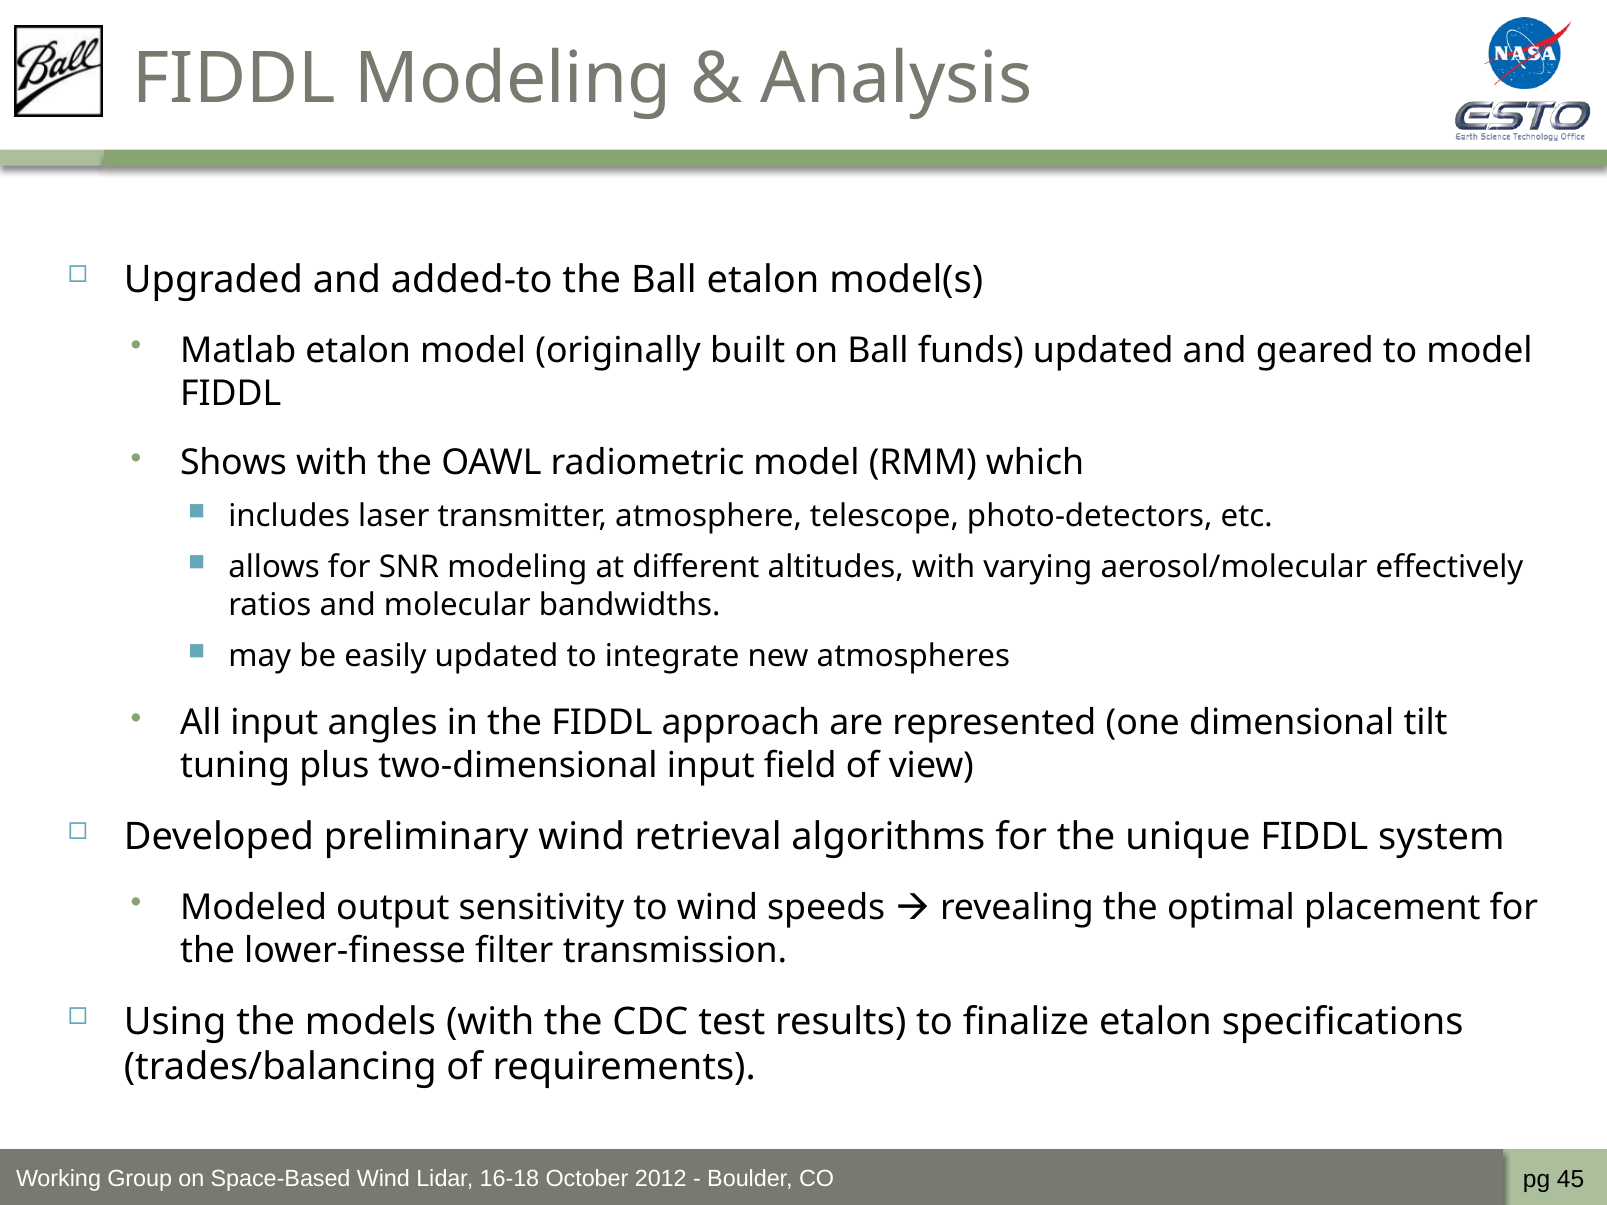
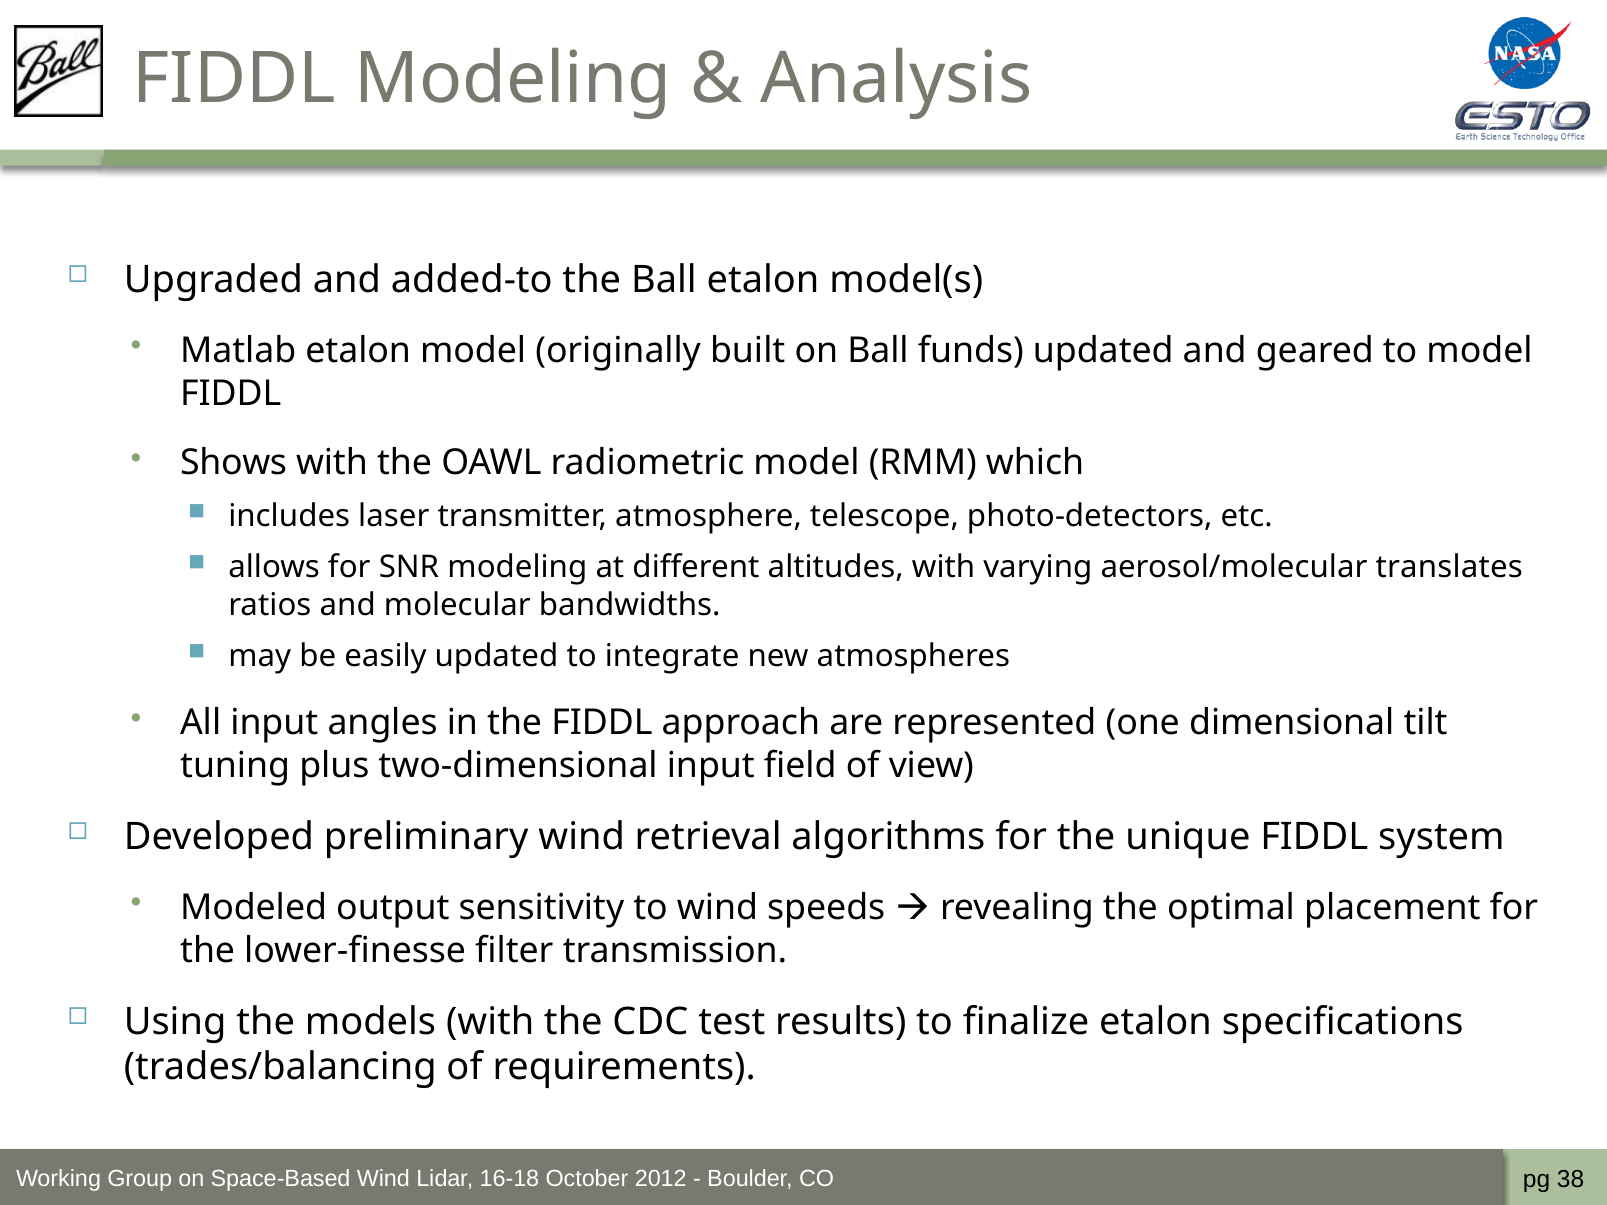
effectively: effectively -> translates (1449, 567)
45: 45 -> 38 (1571, 1180)
